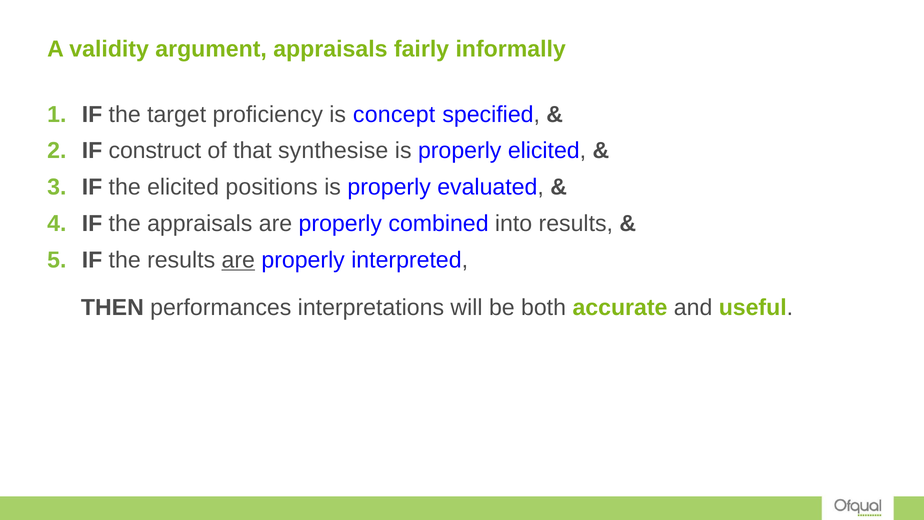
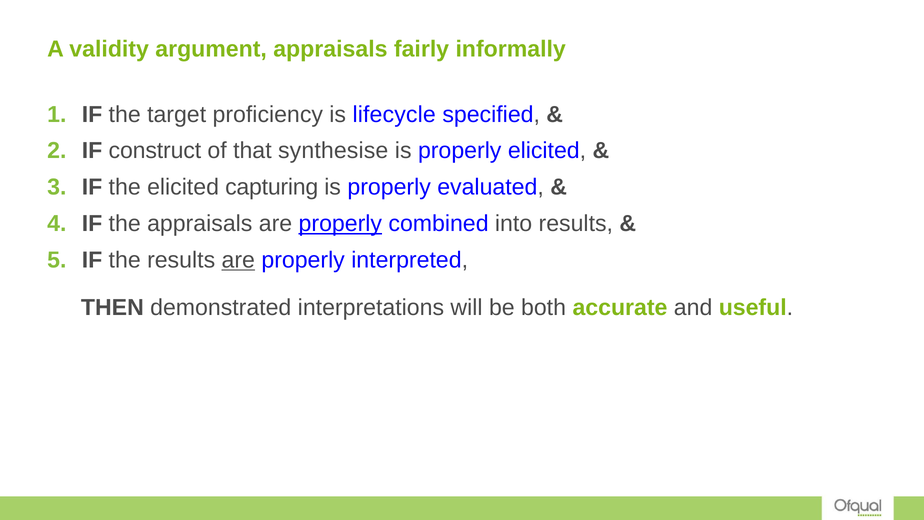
concept: concept -> lifecycle (394, 114)
positions: positions -> capturing (272, 187)
properly underline: none -> present (340, 224)
performances: performances -> demonstrated (221, 307)
